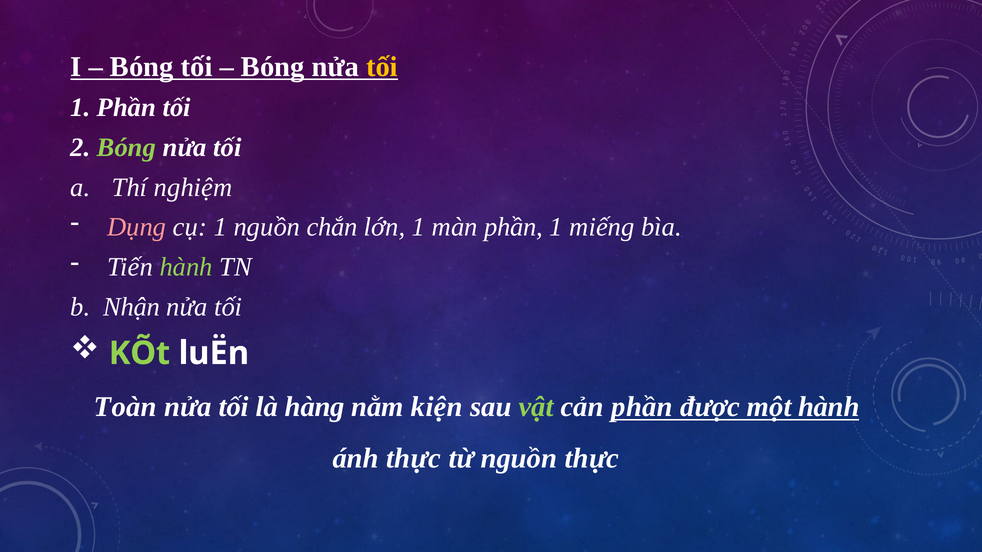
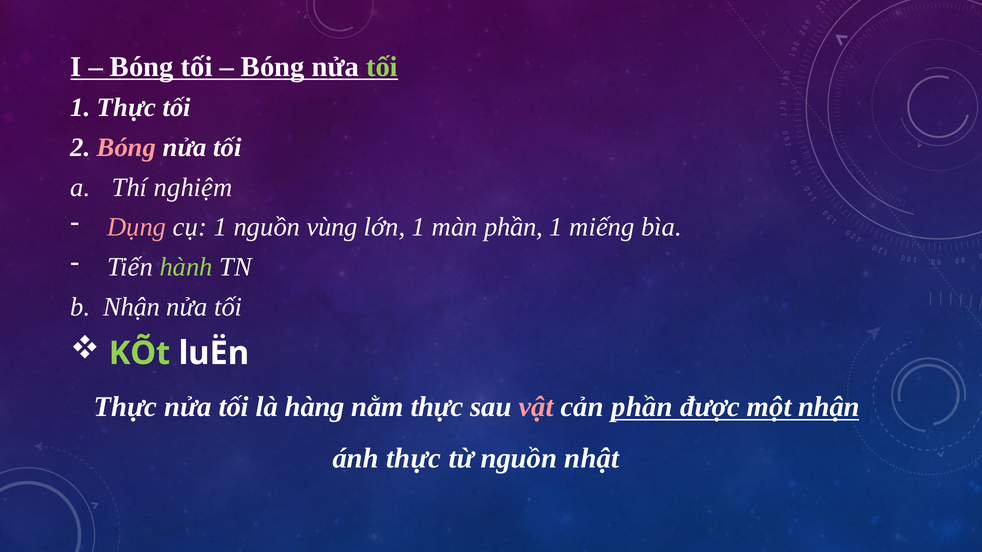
tối colour: yellow -> light green (382, 67)
1 Phần: Phần -> Thực (126, 108)
Bóng colour: light green -> pink (127, 148)
chắn: chắn -> vùng (332, 227)
Toàn: Toàn -> Thực (125, 407)
nằm kiện: kiện -> thực (437, 407)
vật colour: light green -> pink (536, 407)
một hành: hành -> nhận (829, 407)
nguồn thực: thực -> nhật (592, 459)
